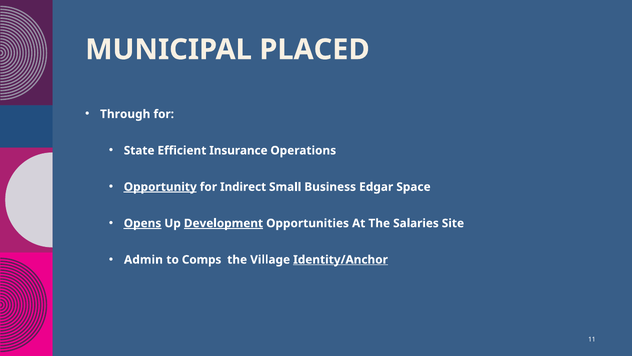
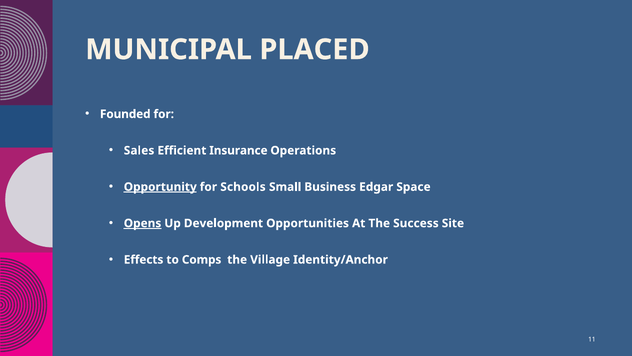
Through: Through -> Founded (125, 114)
State: State -> Sales (139, 150)
Indirect: Indirect -> Schools (243, 187)
Development underline: present -> none (223, 223)
Salaries: Salaries -> Success (416, 223)
Admin: Admin -> Effects (144, 259)
Identity/Anchor underline: present -> none (341, 259)
